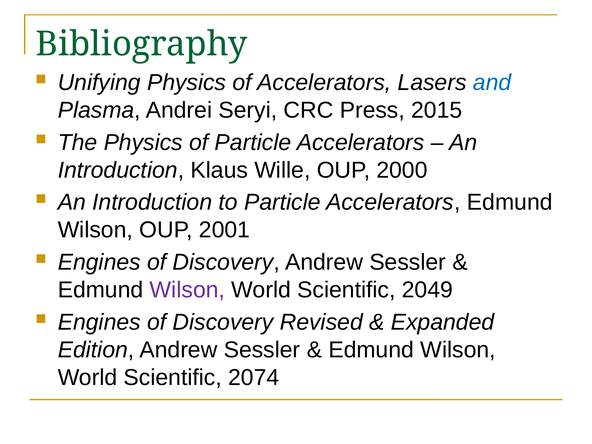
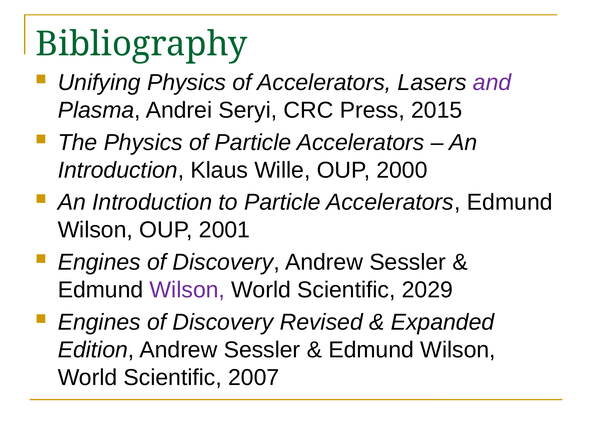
and colour: blue -> purple (492, 83)
2049: 2049 -> 2029 (427, 290)
2074: 2074 -> 2007 (254, 377)
